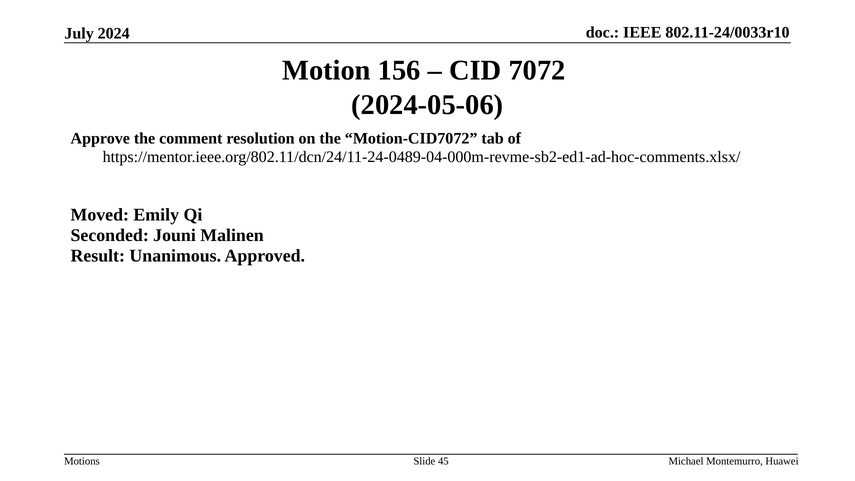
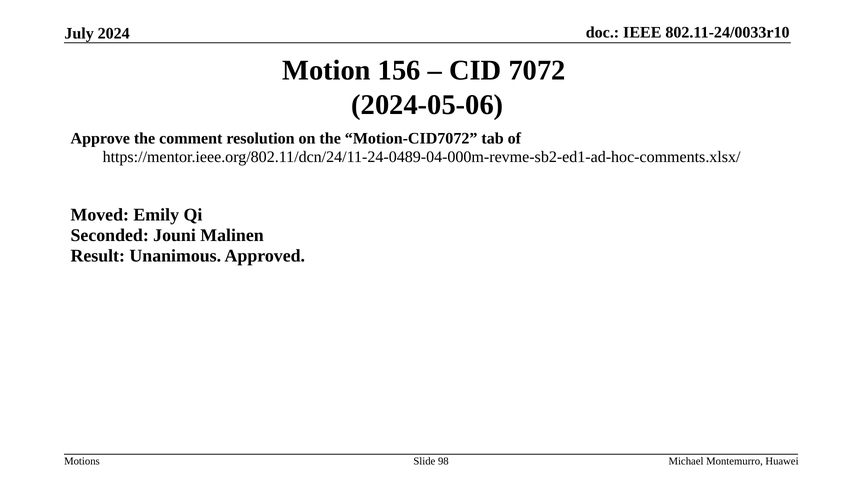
45: 45 -> 98 (443, 461)
